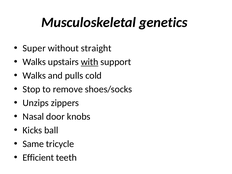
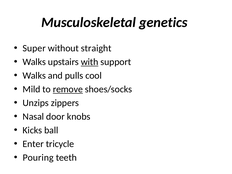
cold: cold -> cool (94, 76)
Stop: Stop -> Mild (31, 89)
remove underline: none -> present (68, 89)
Same: Same -> Enter (33, 144)
Efficient: Efficient -> Pouring (38, 158)
